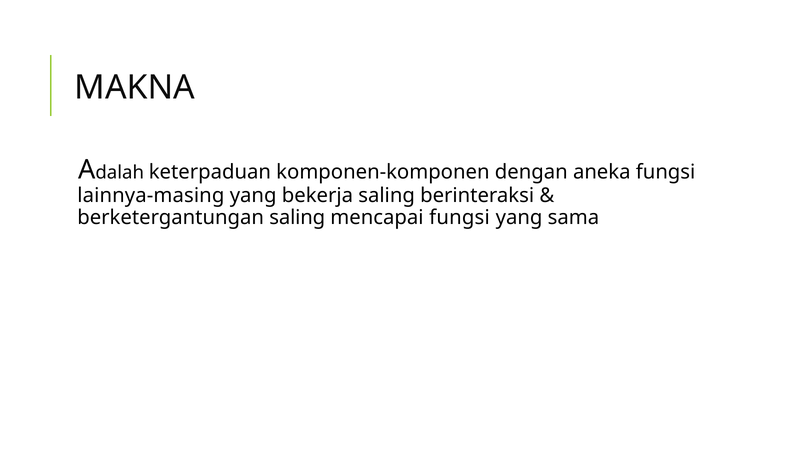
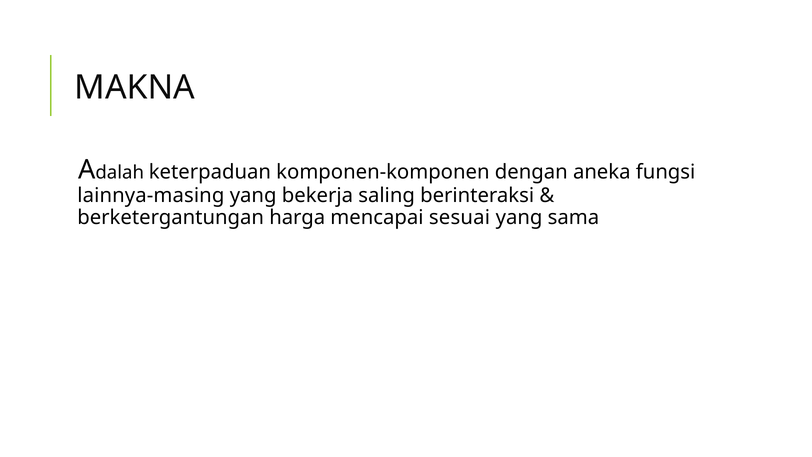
berketergantungan saling: saling -> harga (297, 217)
mencapai fungsi: fungsi -> sesuai (459, 217)
